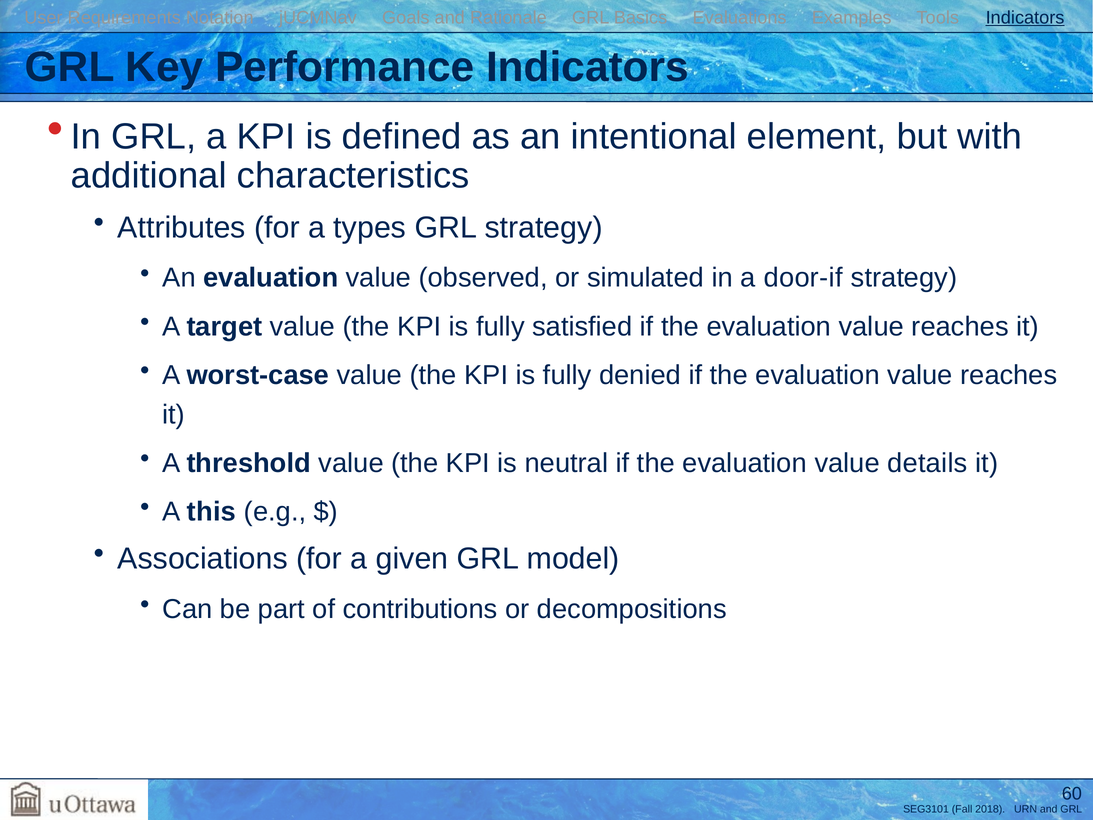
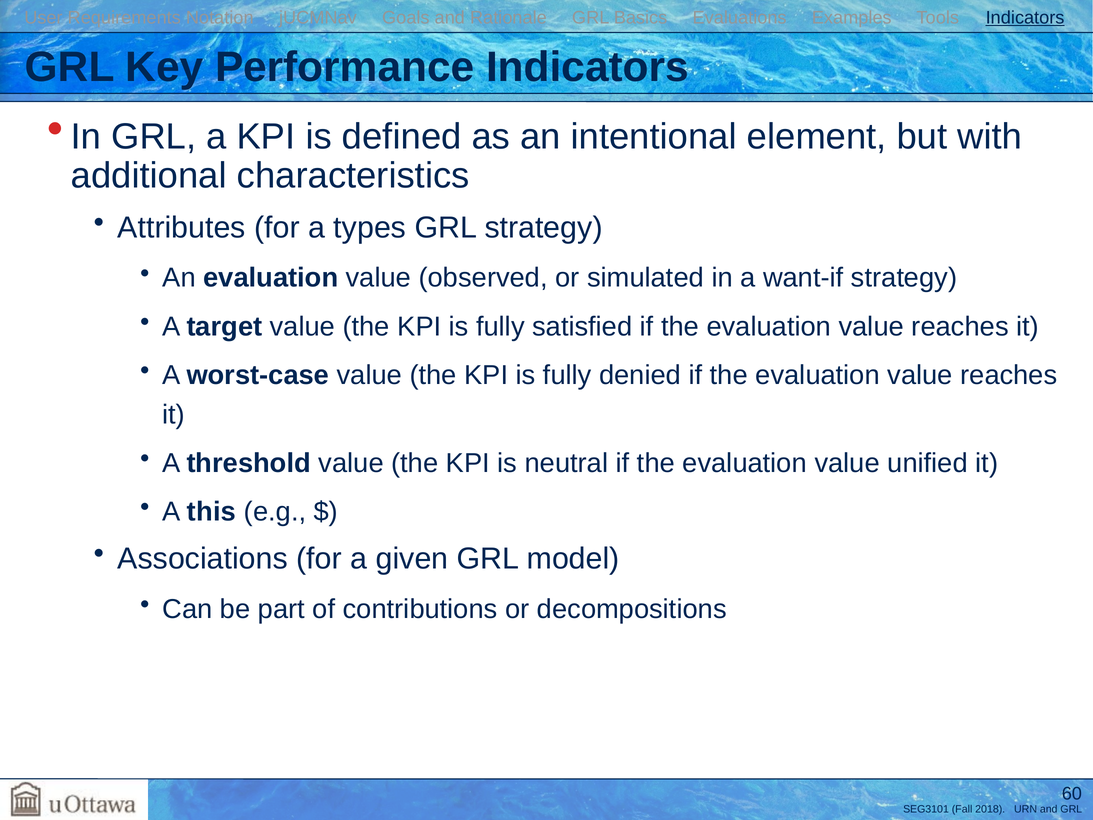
door-if: door-if -> want-if (803, 278)
details: details -> unified (928, 463)
